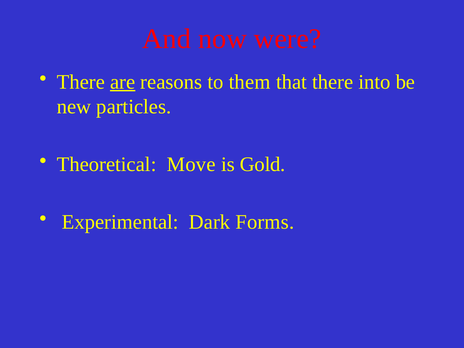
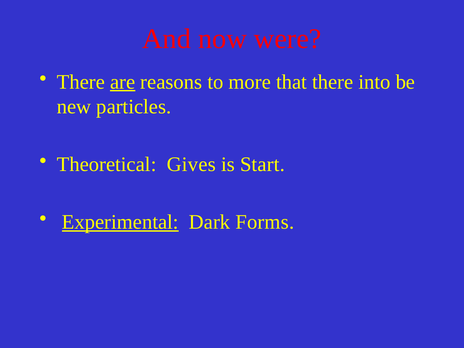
them: them -> more (250, 82)
Move: Move -> Gives (191, 164)
Gold: Gold -> Start (262, 164)
Experimental underline: none -> present (120, 222)
